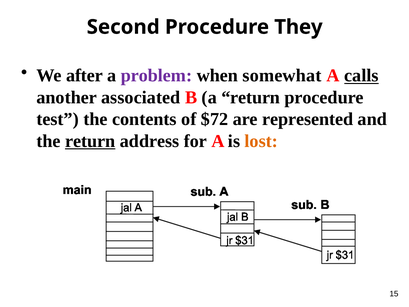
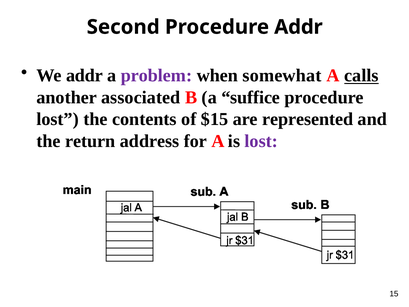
Procedure They: They -> Addr (298, 27)
We after: after -> addr (84, 76)
a return: return -> suffice (251, 97)
test: test -> lost (58, 119)
$72: $72 -> $15 (215, 119)
return underline: present -> none (90, 141)
lost colour: orange -> purple (261, 141)
